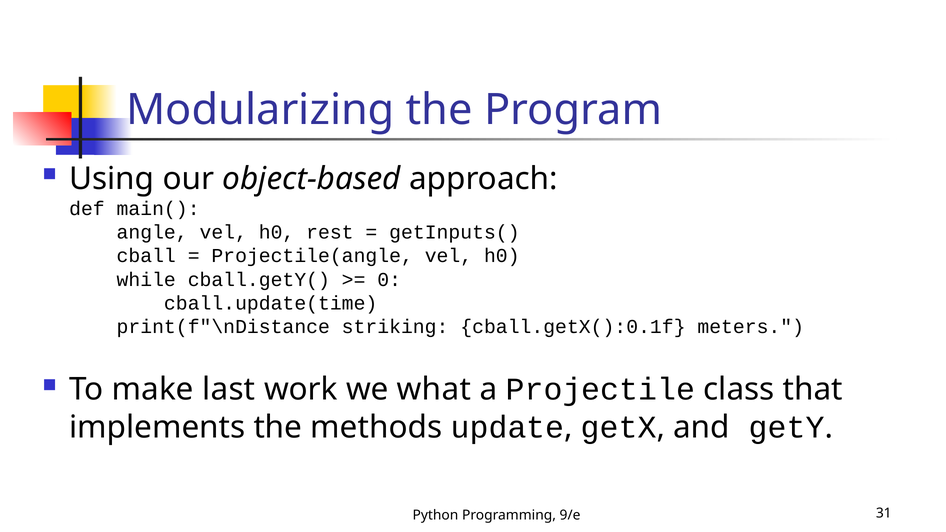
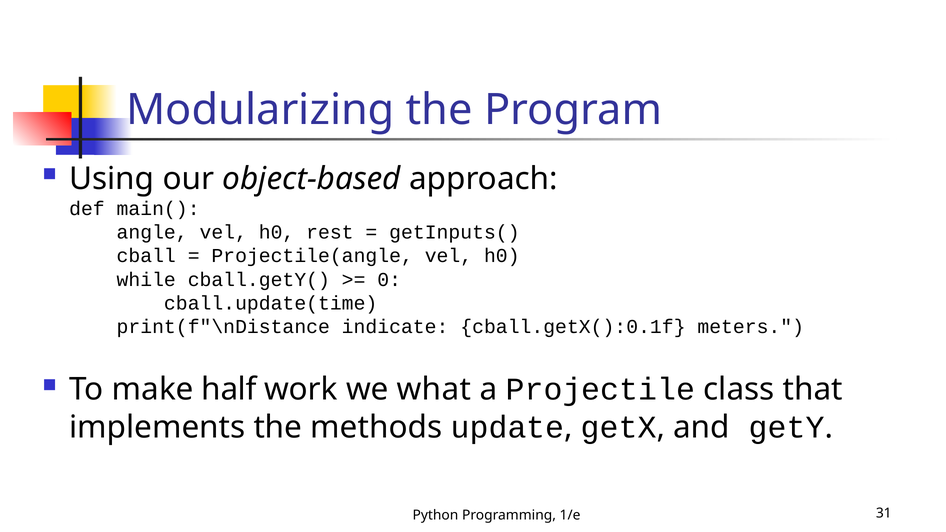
striking: striking -> indicate (395, 327)
last: last -> half (229, 390)
9/e: 9/e -> 1/e (570, 515)
